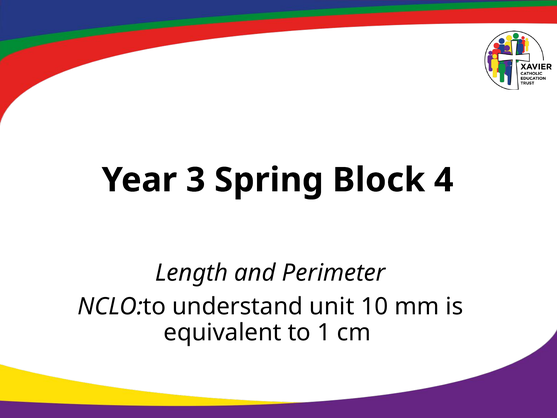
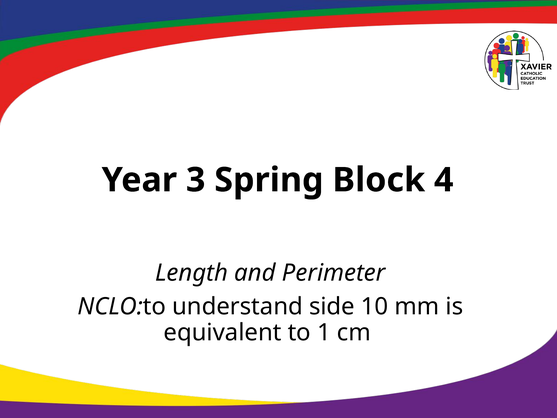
unit: unit -> side (332, 306)
